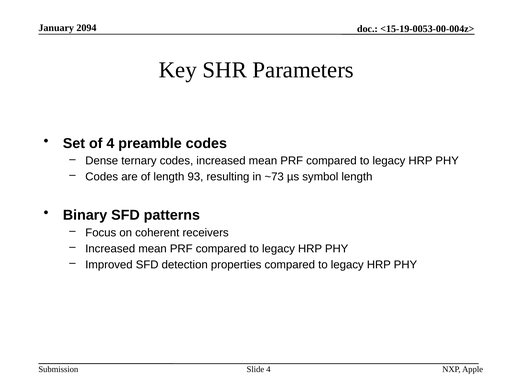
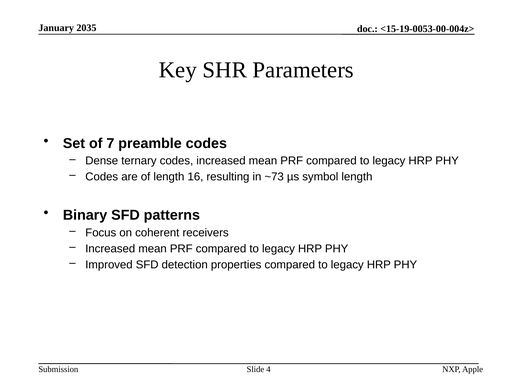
2094: 2094 -> 2035 (86, 28)
of 4: 4 -> 7 (110, 143)
93: 93 -> 16 (195, 177)
